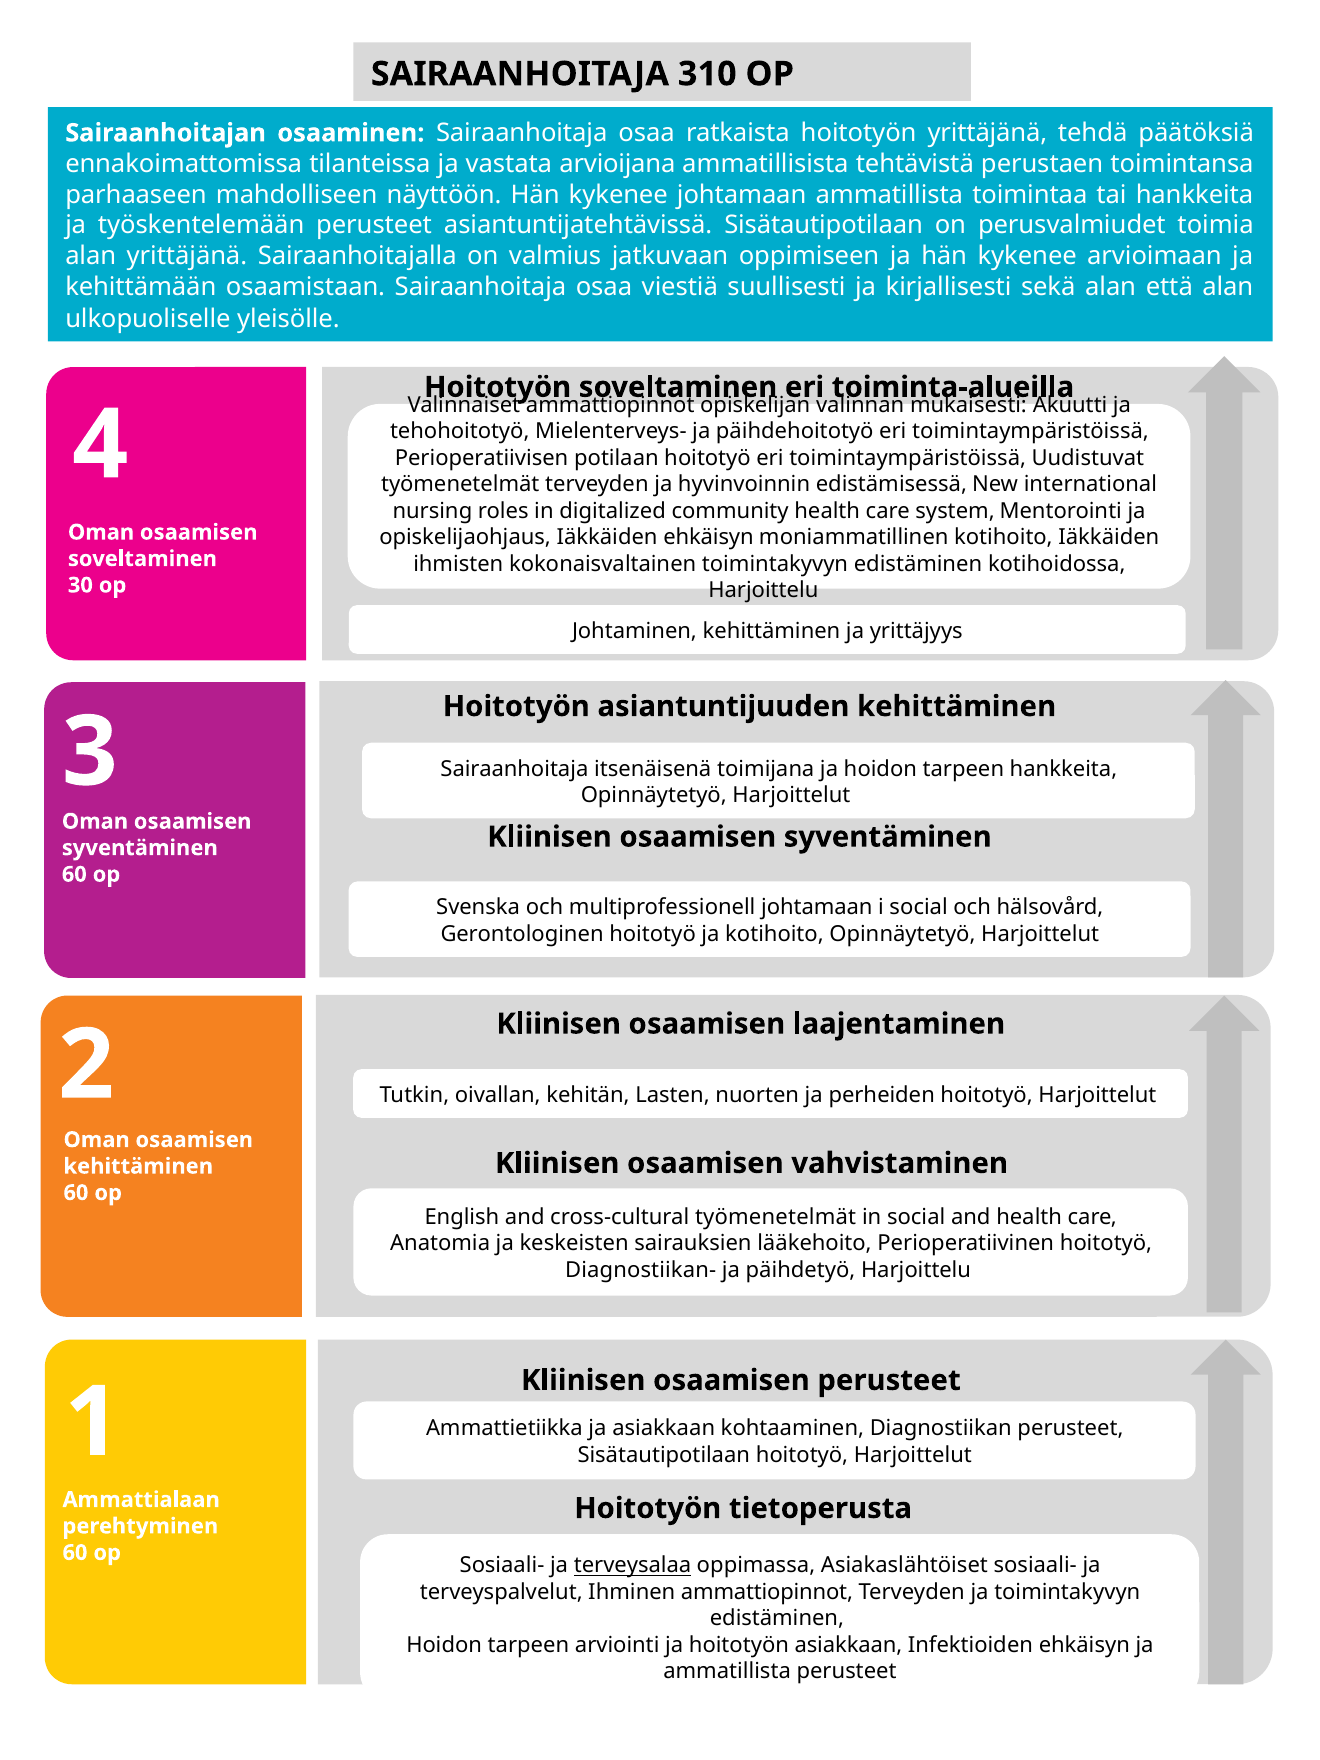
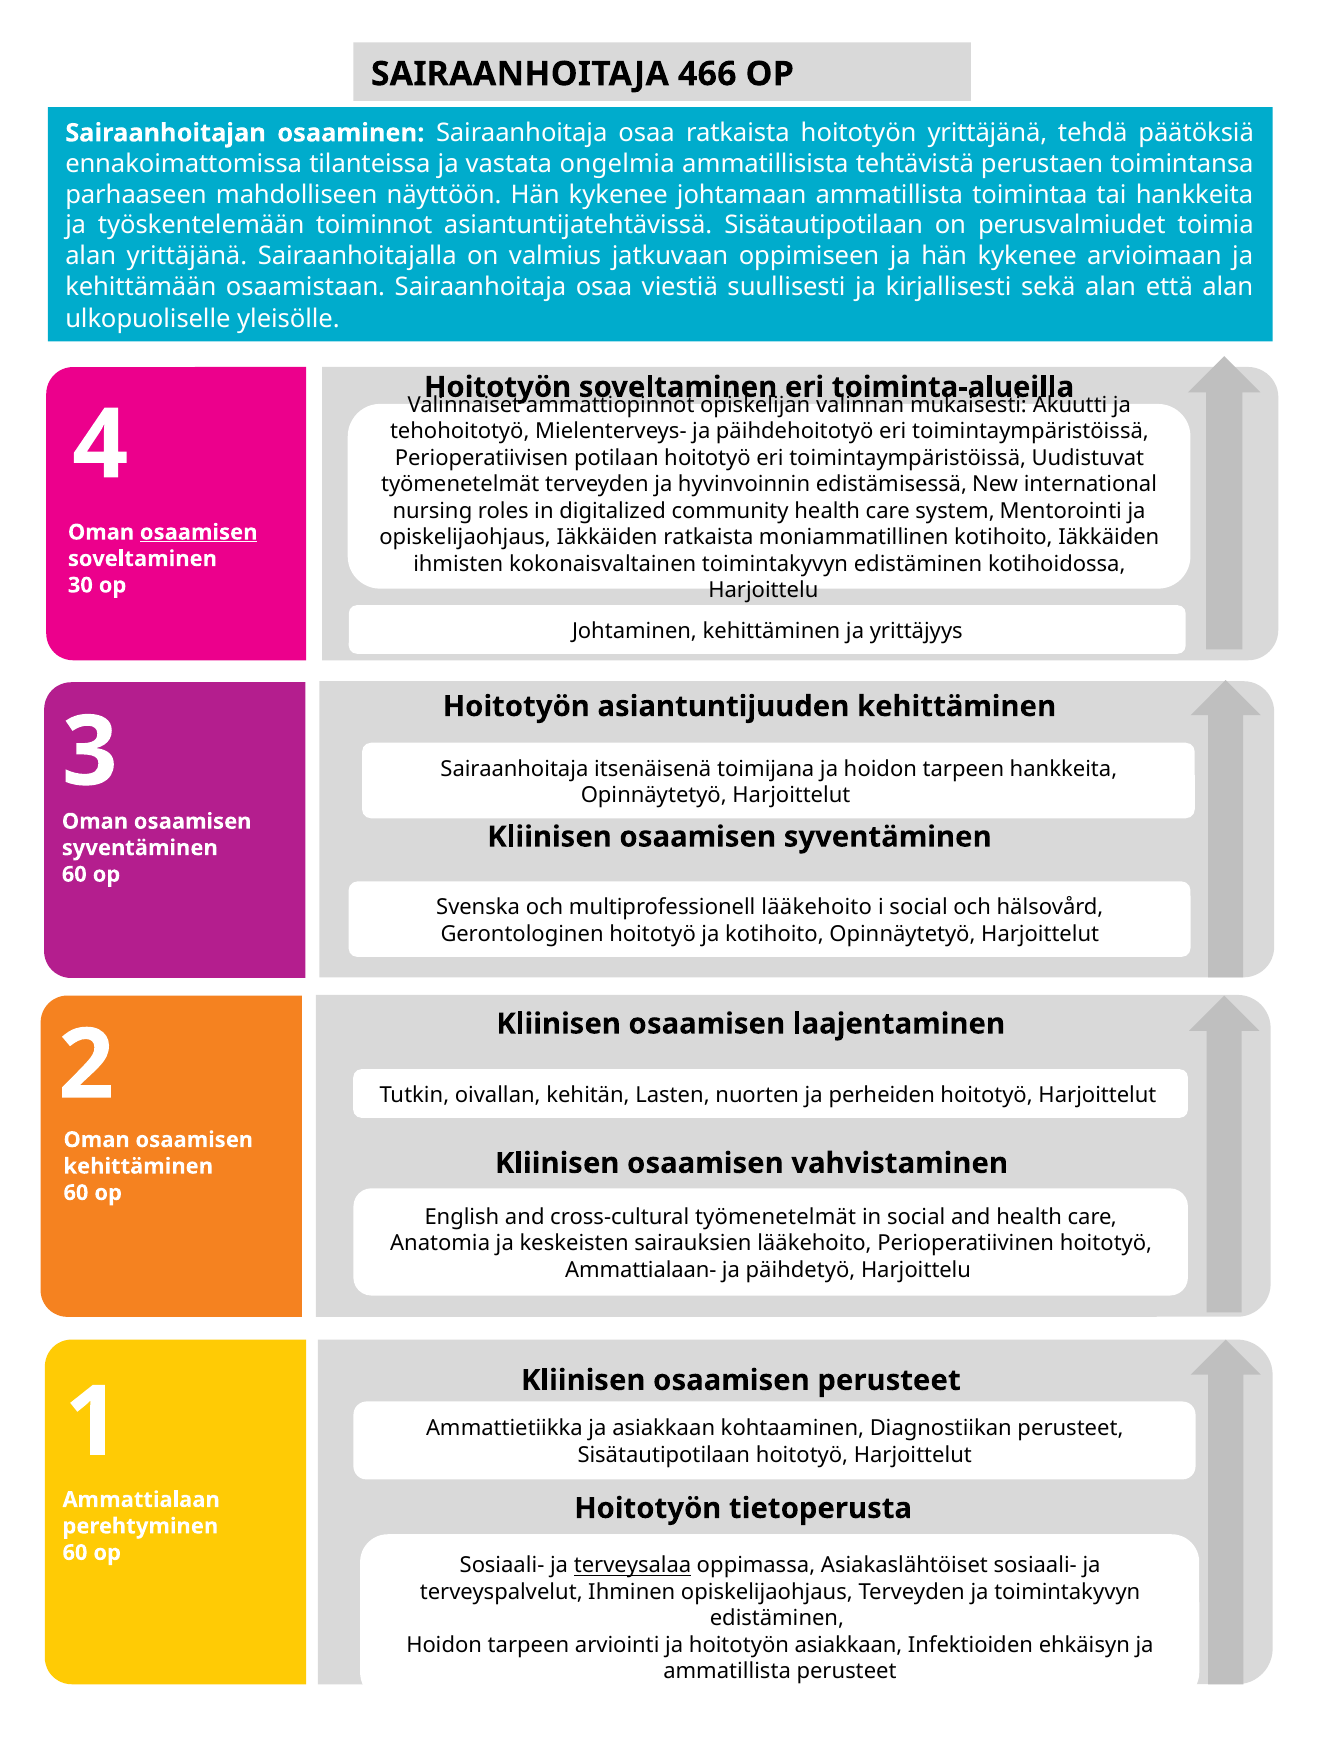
310: 310 -> 466 (707, 74)
arvioijana: arvioijana -> ongelmia (617, 164)
työskentelemään perusteet: perusteet -> toiminnot (374, 225)
osaamisen underline: none -> present (199, 532)
Iäkkäiden ehkäisyn: ehkäisyn -> ratkaista (708, 537)
multiprofessionell johtamaan: johtamaan -> lääkehoito (817, 907)
Diagnostiikan-: Diagnostiikan- -> Ammattialaan- (641, 1270)
Ihminen ammattiopinnot: ammattiopinnot -> opiskelijaohjaus (767, 1592)
